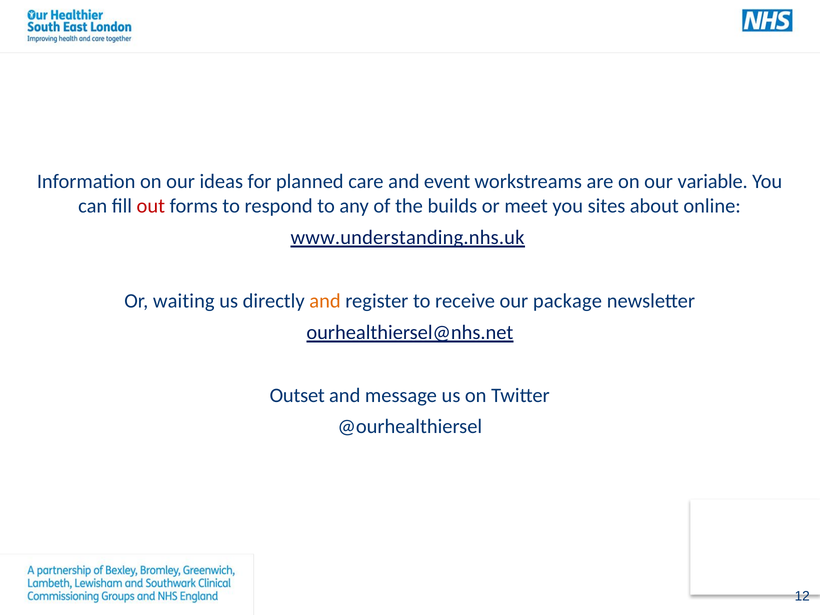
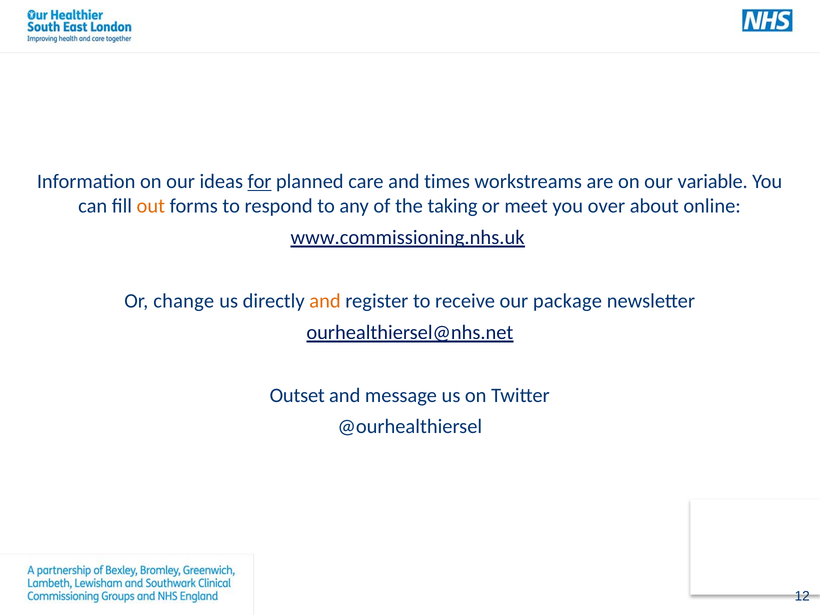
for underline: none -> present (260, 182)
event: event -> times (447, 182)
out colour: red -> orange (151, 206)
builds: builds -> taking (453, 206)
sites: sites -> over (606, 206)
www.understanding.nhs.uk: www.understanding.nhs.uk -> www.commissioning.nhs.uk (408, 238)
waiting: waiting -> change (184, 301)
